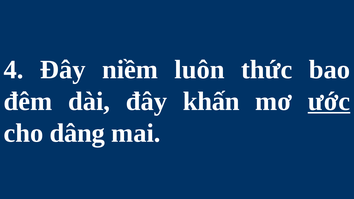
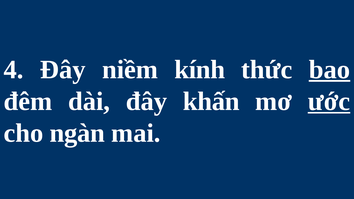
luôn: luôn -> kính (200, 70)
bao underline: none -> present (329, 70)
dâng: dâng -> ngàn (77, 133)
